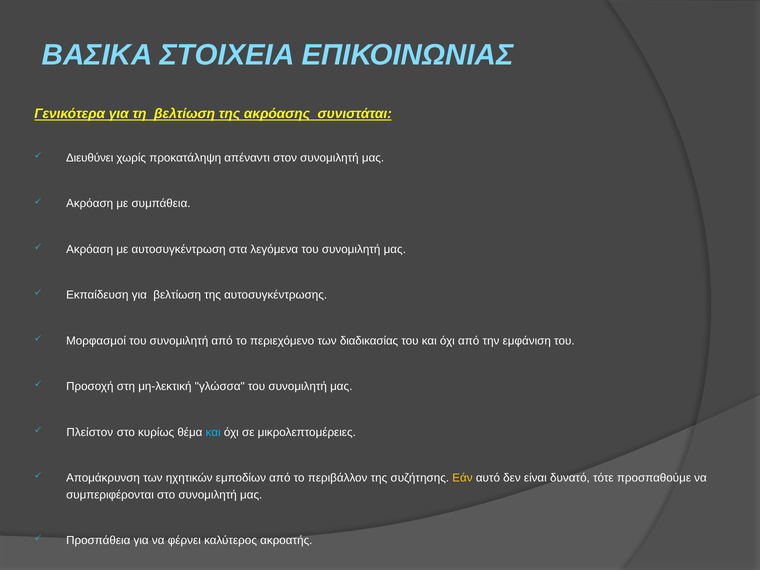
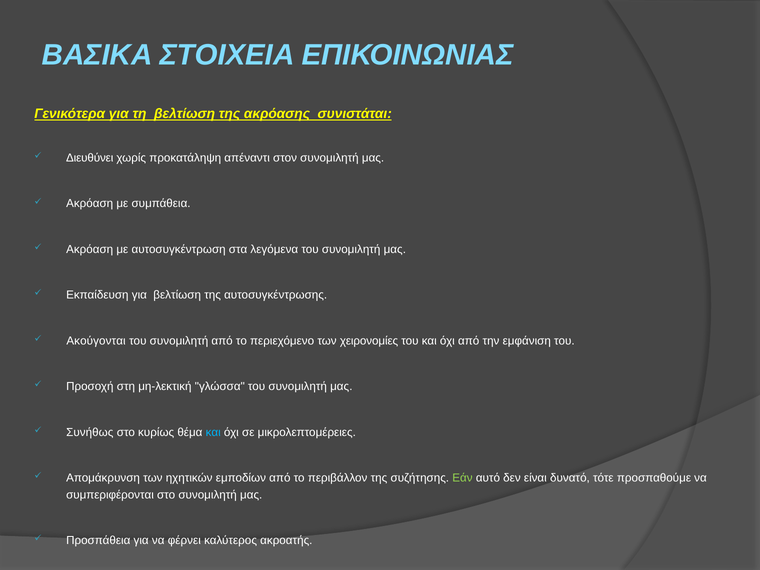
Μορφασμοί: Μορφασμοί -> Ακούγονται (96, 341)
διαδικασίας: διαδικασίας -> χειρονομίες (369, 341)
Πλείστον: Πλείστον -> Συνήθως (90, 432)
Εάν colour: yellow -> light green (462, 478)
